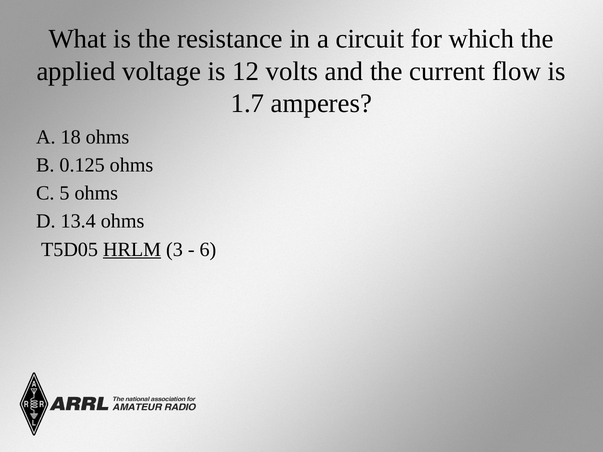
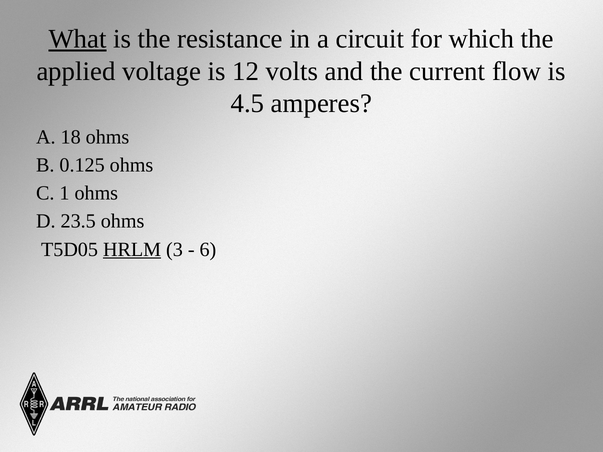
What underline: none -> present (78, 39)
1.7: 1.7 -> 4.5 (247, 103)
5: 5 -> 1 (65, 193)
13.4: 13.4 -> 23.5 (78, 221)
